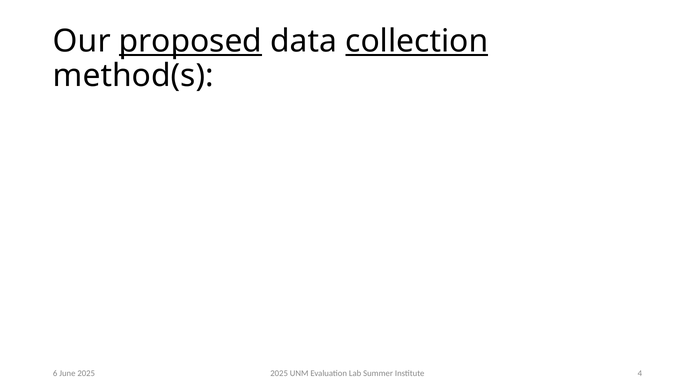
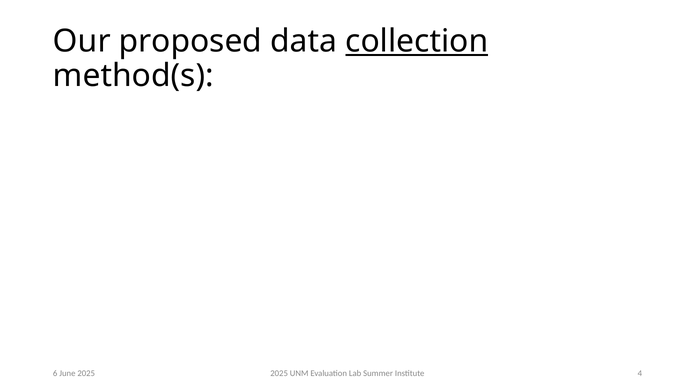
proposed underline: present -> none (190, 41)
